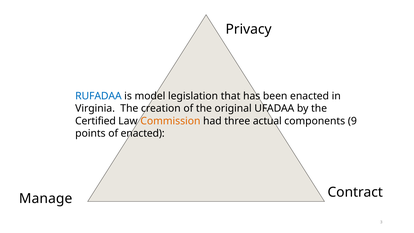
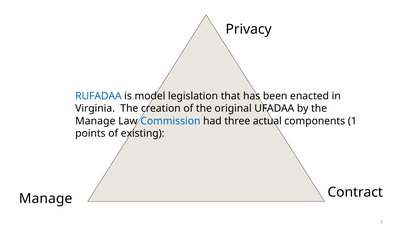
Certified: Certified -> Manage (95, 121)
Commission colour: orange -> blue (170, 121)
9: 9 -> 1 (352, 121)
of enacted: enacted -> existing (143, 133)
